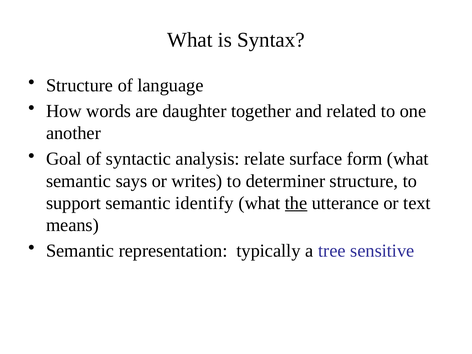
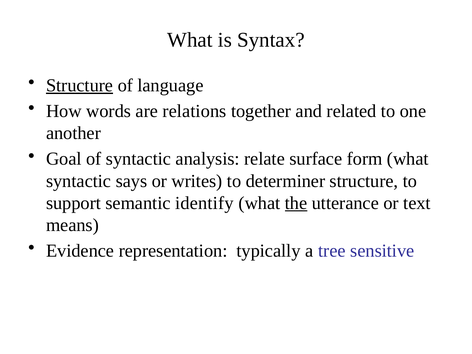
Structure underline: none -> present (80, 85)
daughter: daughter -> relations (194, 111)
semantic: semantic -> syntactic (79, 181)
Semantic: Semantic -> Evidence (80, 251)
